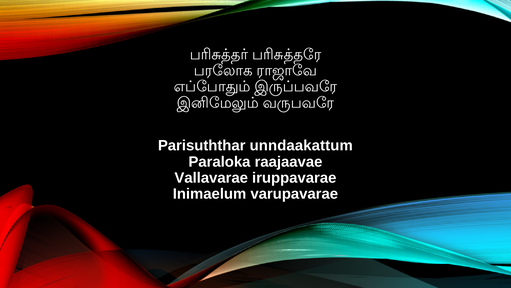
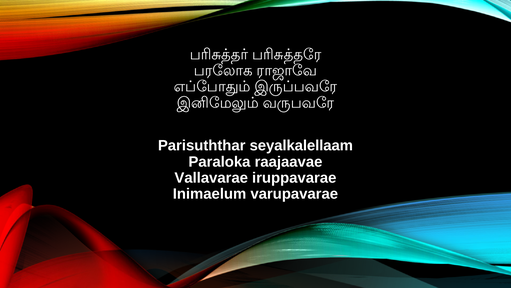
unndaakattum: unndaakattum -> seyalkalellaam (301, 145)
